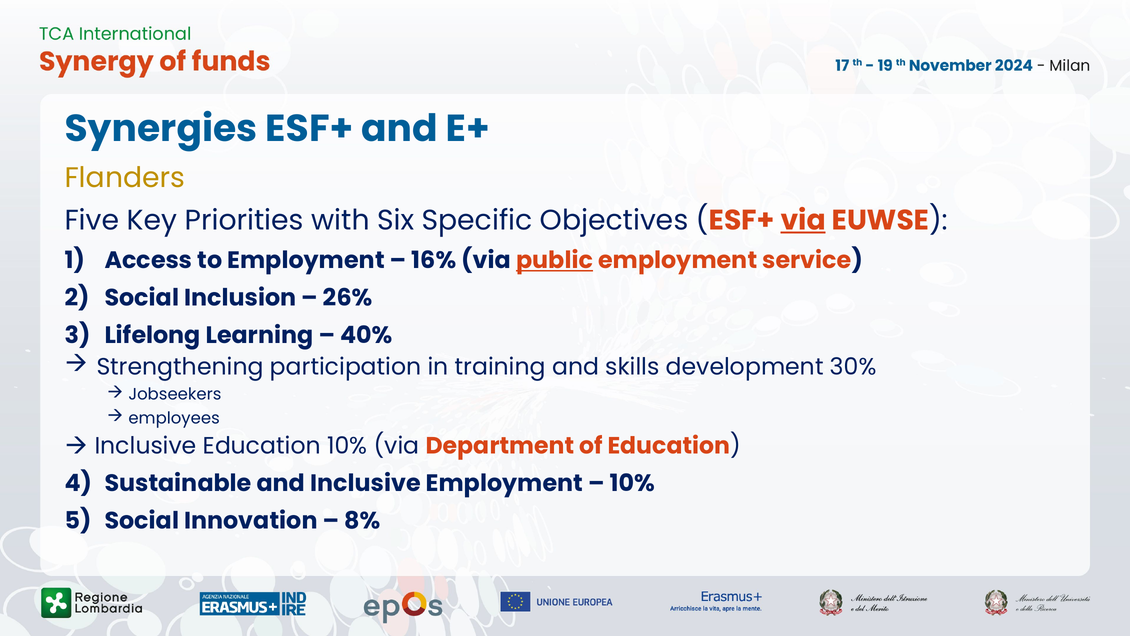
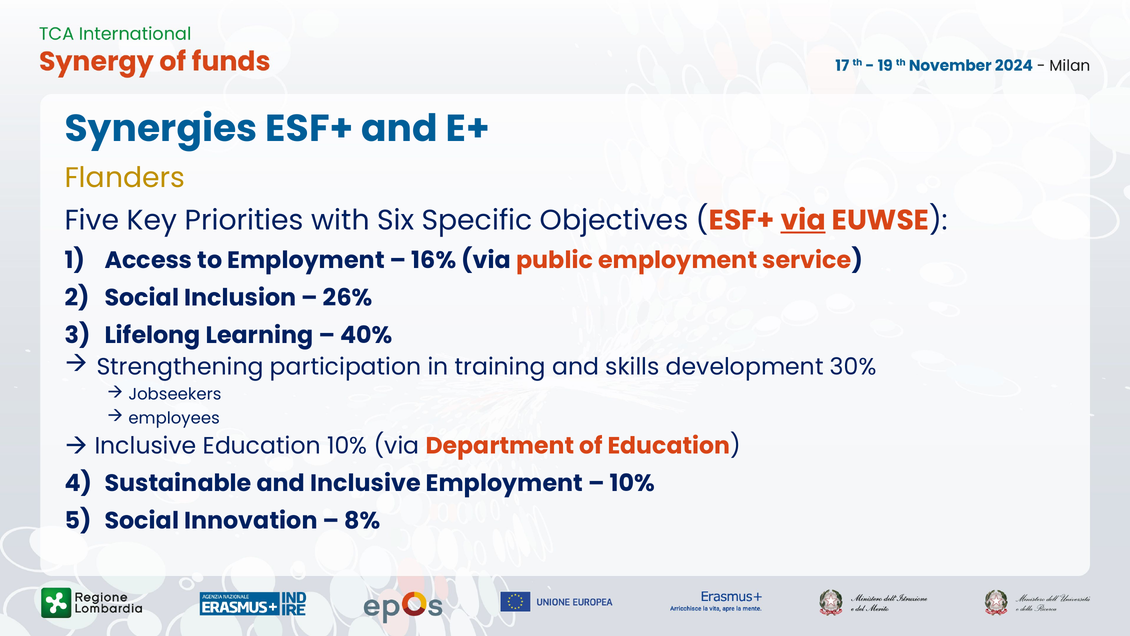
public underline: present -> none (555, 260)
